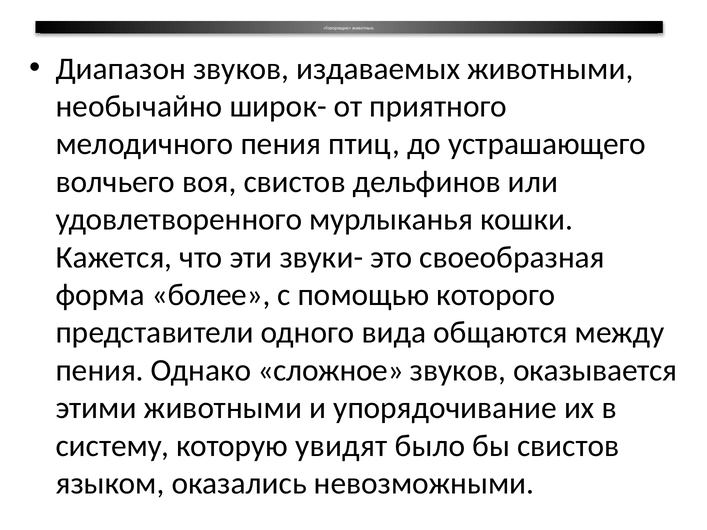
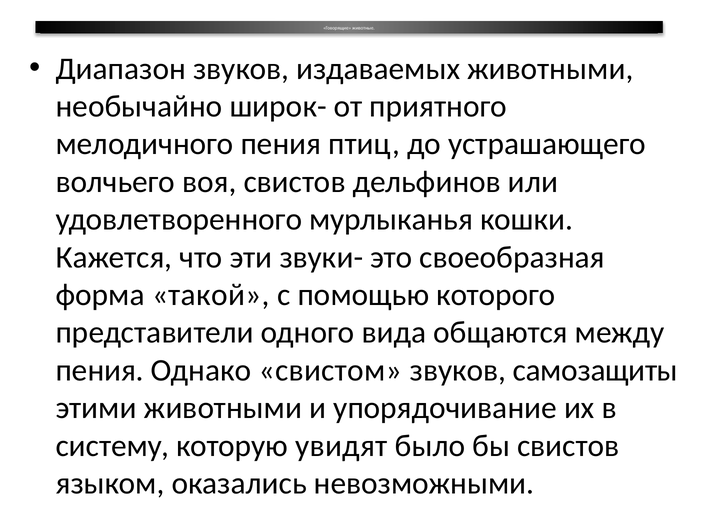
более: более -> такой (211, 295)
сложное: сложное -> свистом (330, 370)
оказывается: оказывается -> самозащиты (595, 370)
